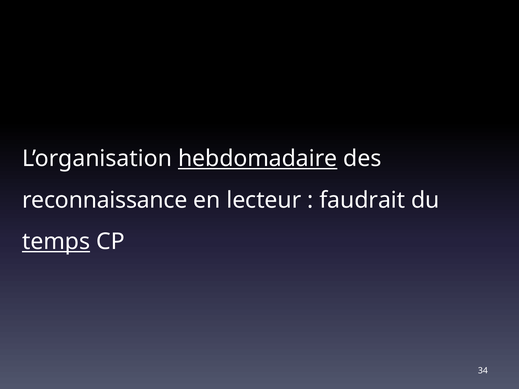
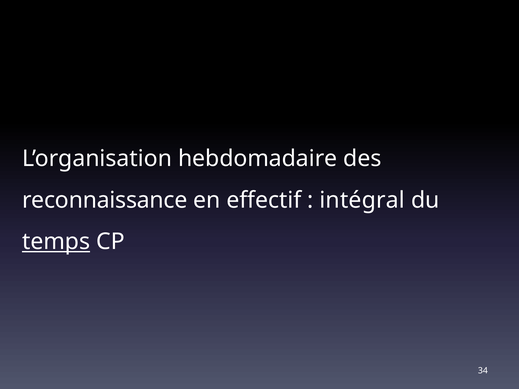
hebdomadaire underline: present -> none (258, 159)
lecteur: lecteur -> effectif (264, 200)
faudrait: faudrait -> intégral (362, 200)
